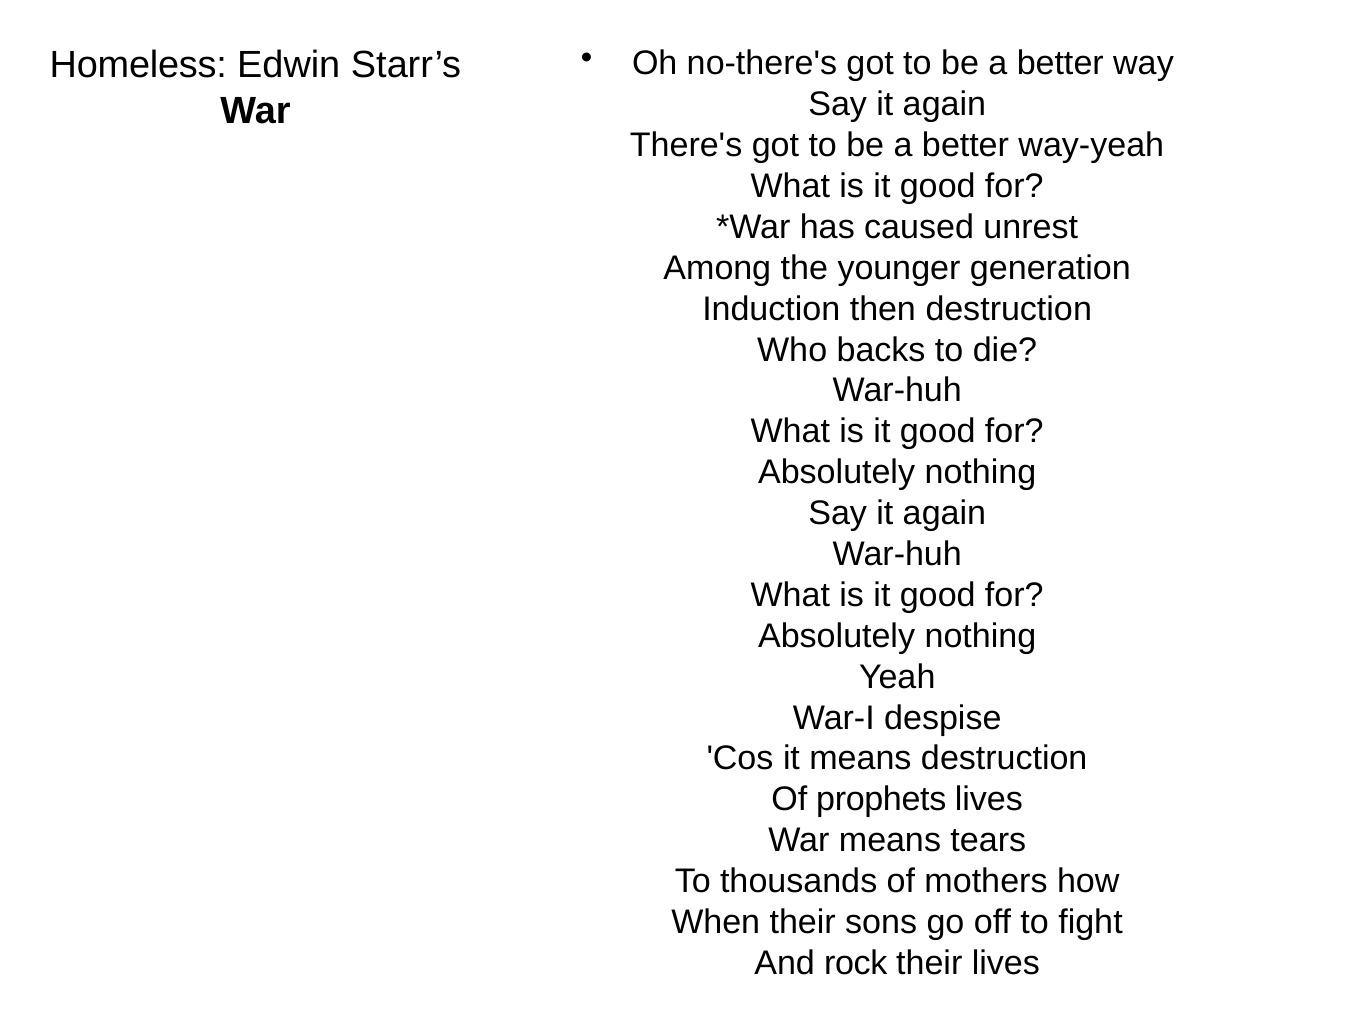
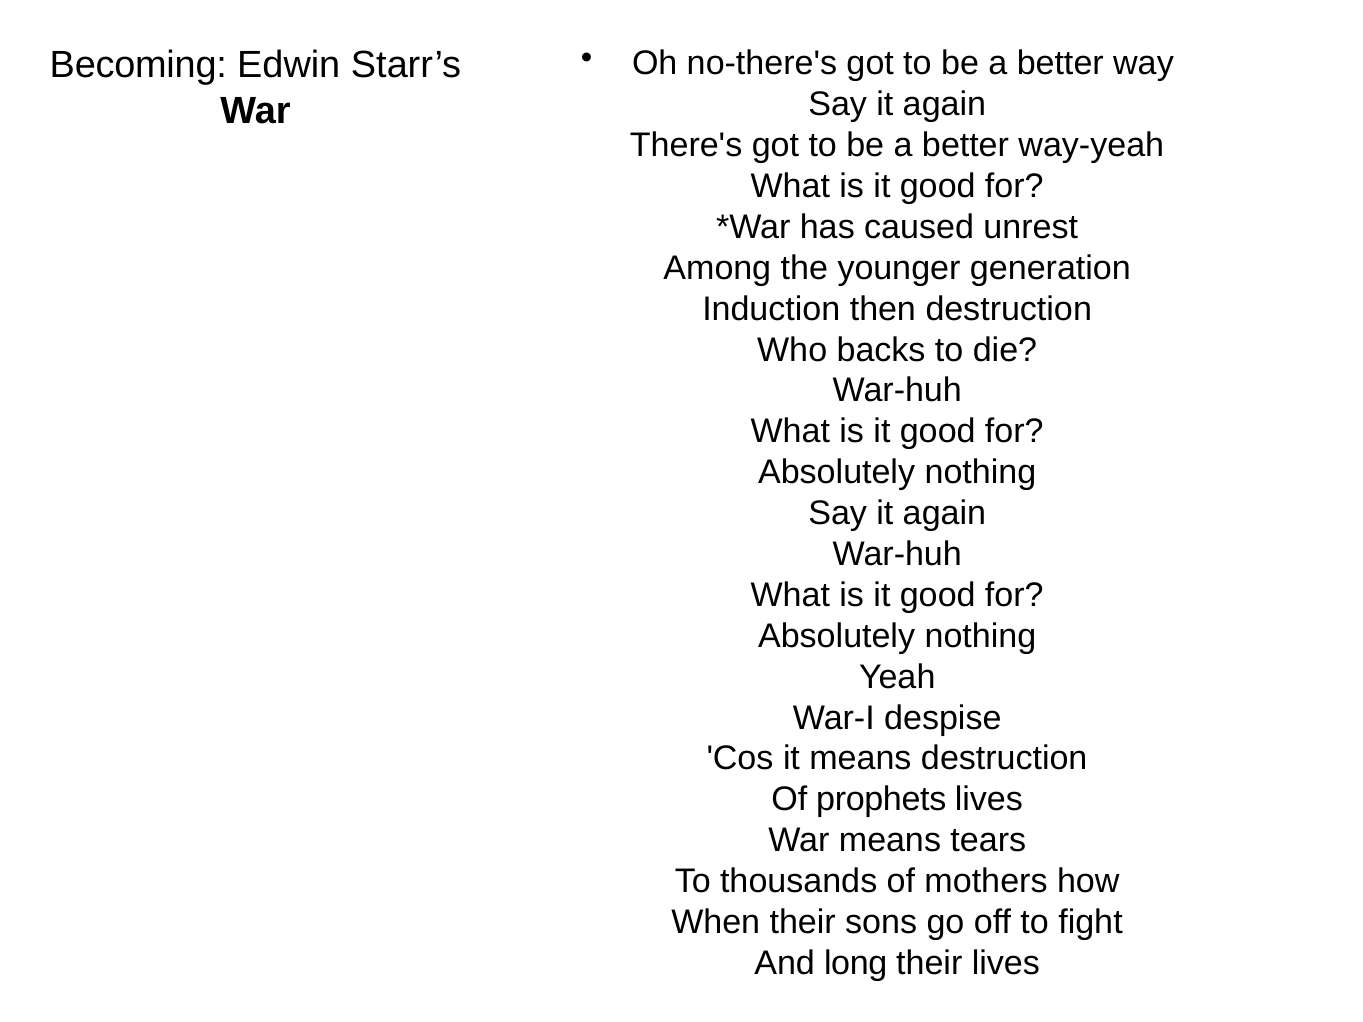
Homeless: Homeless -> Becoming (138, 65)
rock: rock -> long (856, 963)
